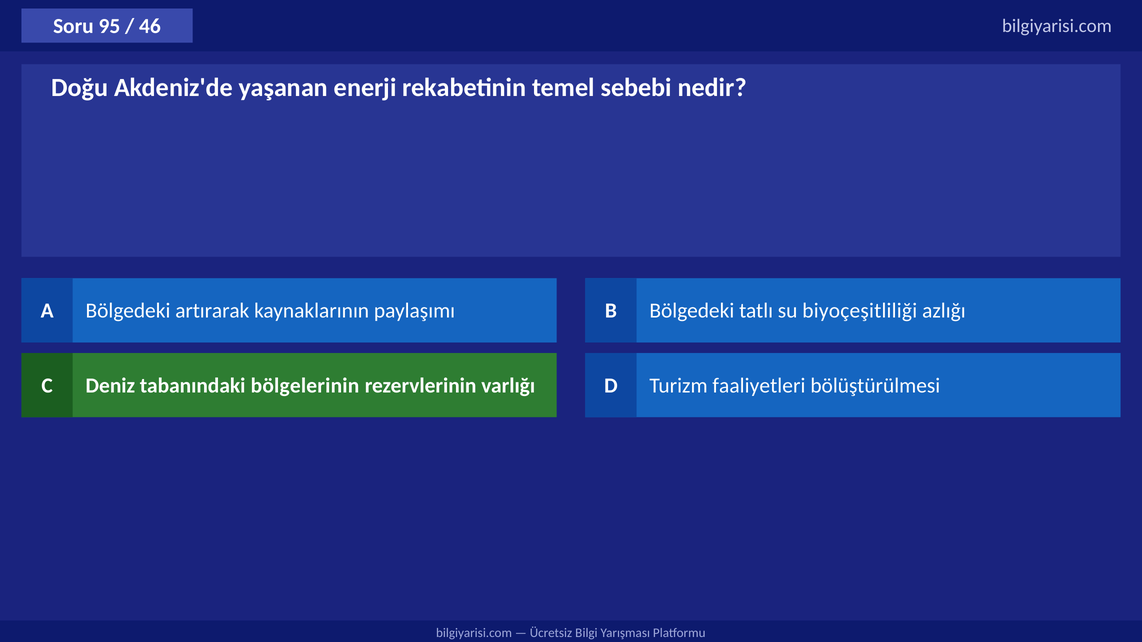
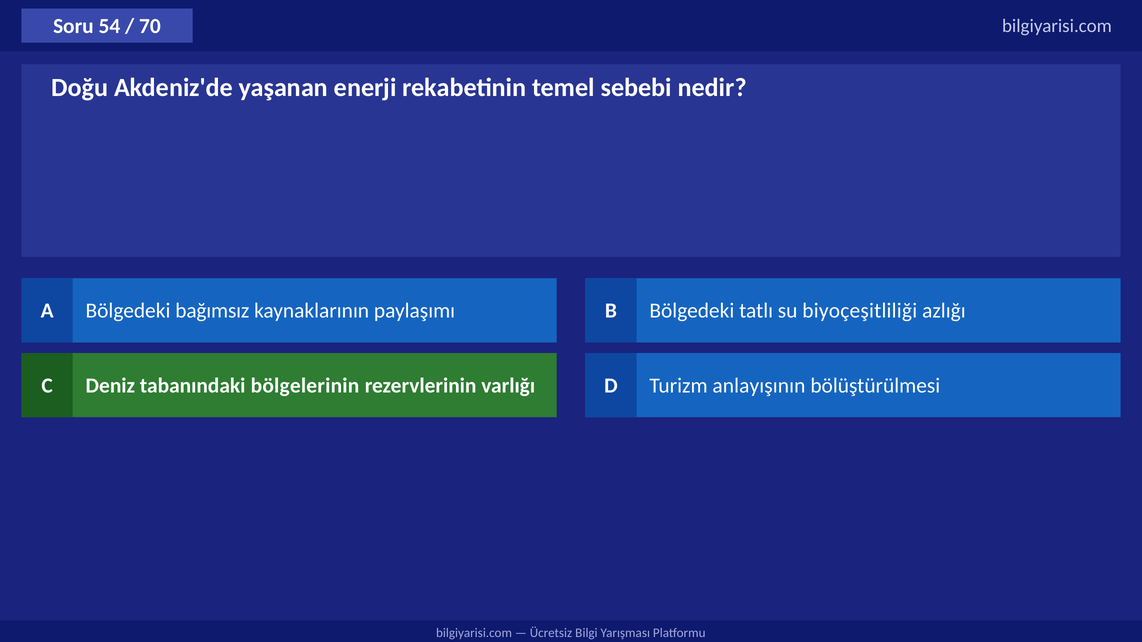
95: 95 -> 54 (109, 26)
46: 46 -> 70 (150, 26)
artırarak: artırarak -> bağımsız (212, 311)
faaliyetleri: faaliyetleri -> anlayışının (759, 386)
